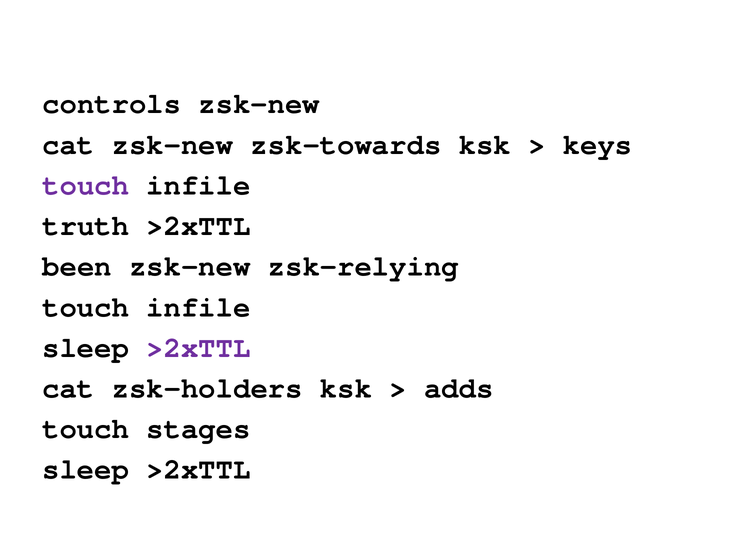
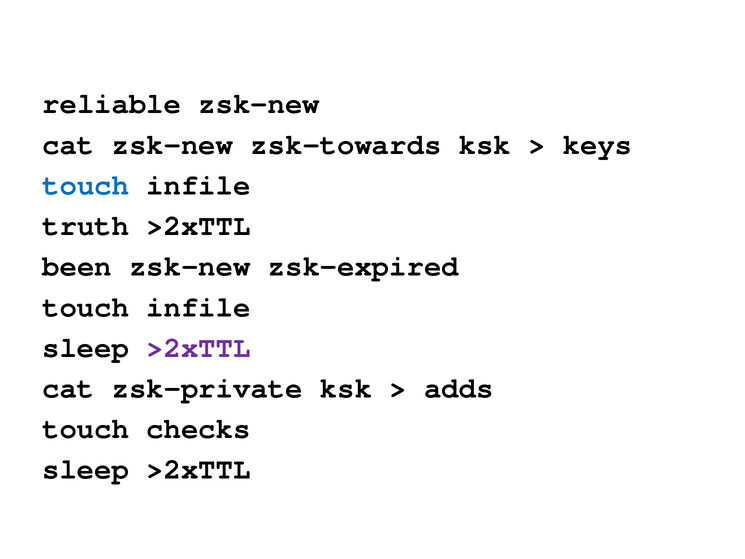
controls: controls -> reliable (112, 104)
touch colour: purple -> blue (86, 185)
zsk-relying: zsk-relying -> zsk-expired (363, 266)
zsk-holders: zsk-holders -> zsk-private (207, 388)
stages: stages -> checks (198, 429)
